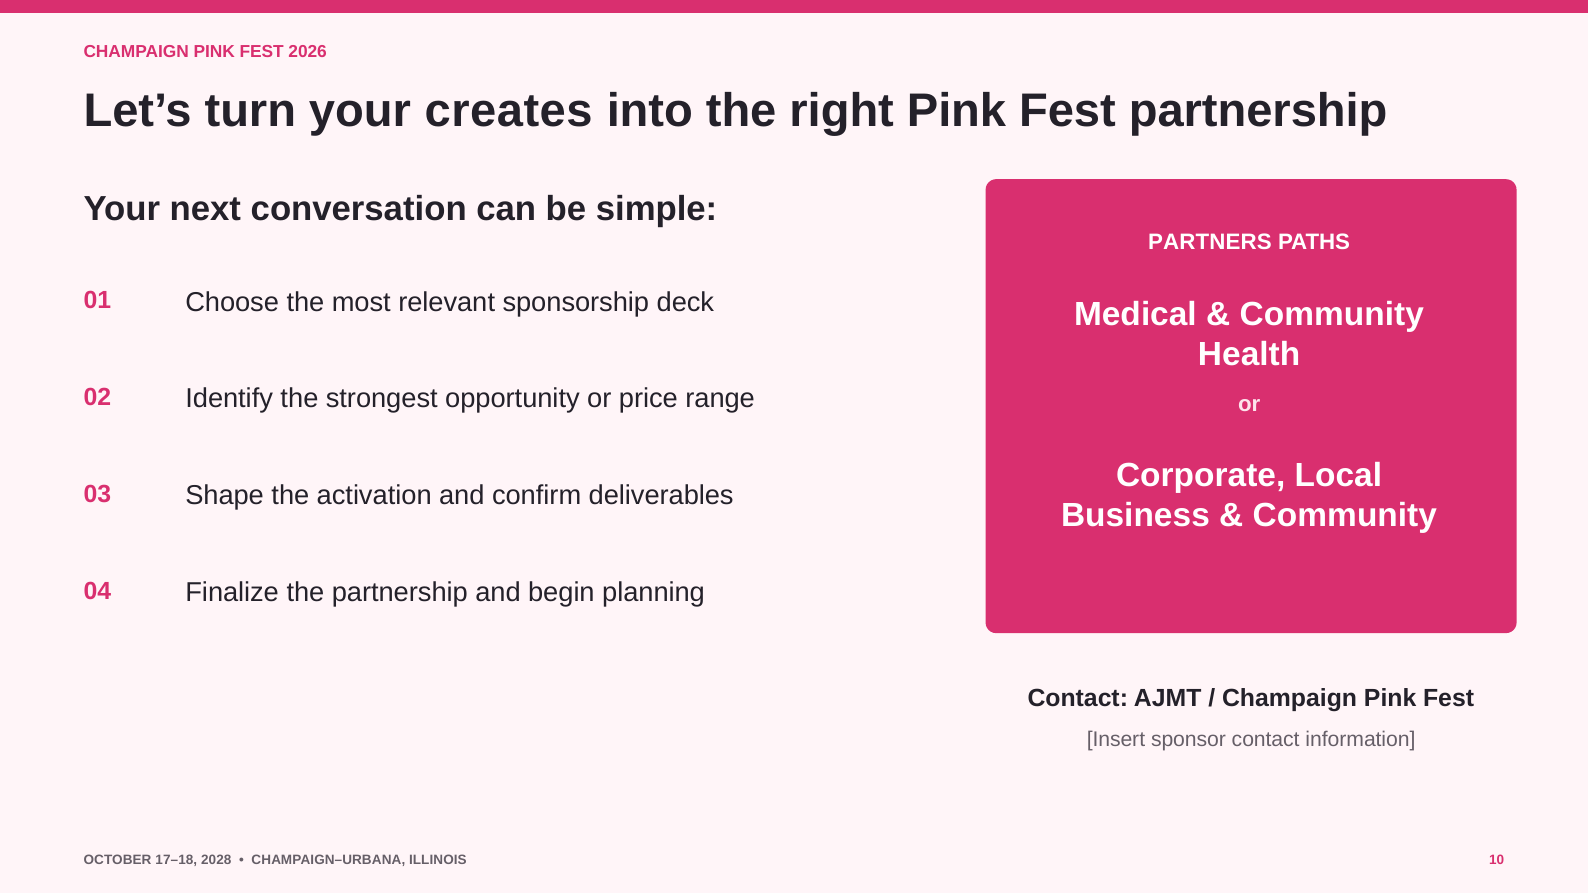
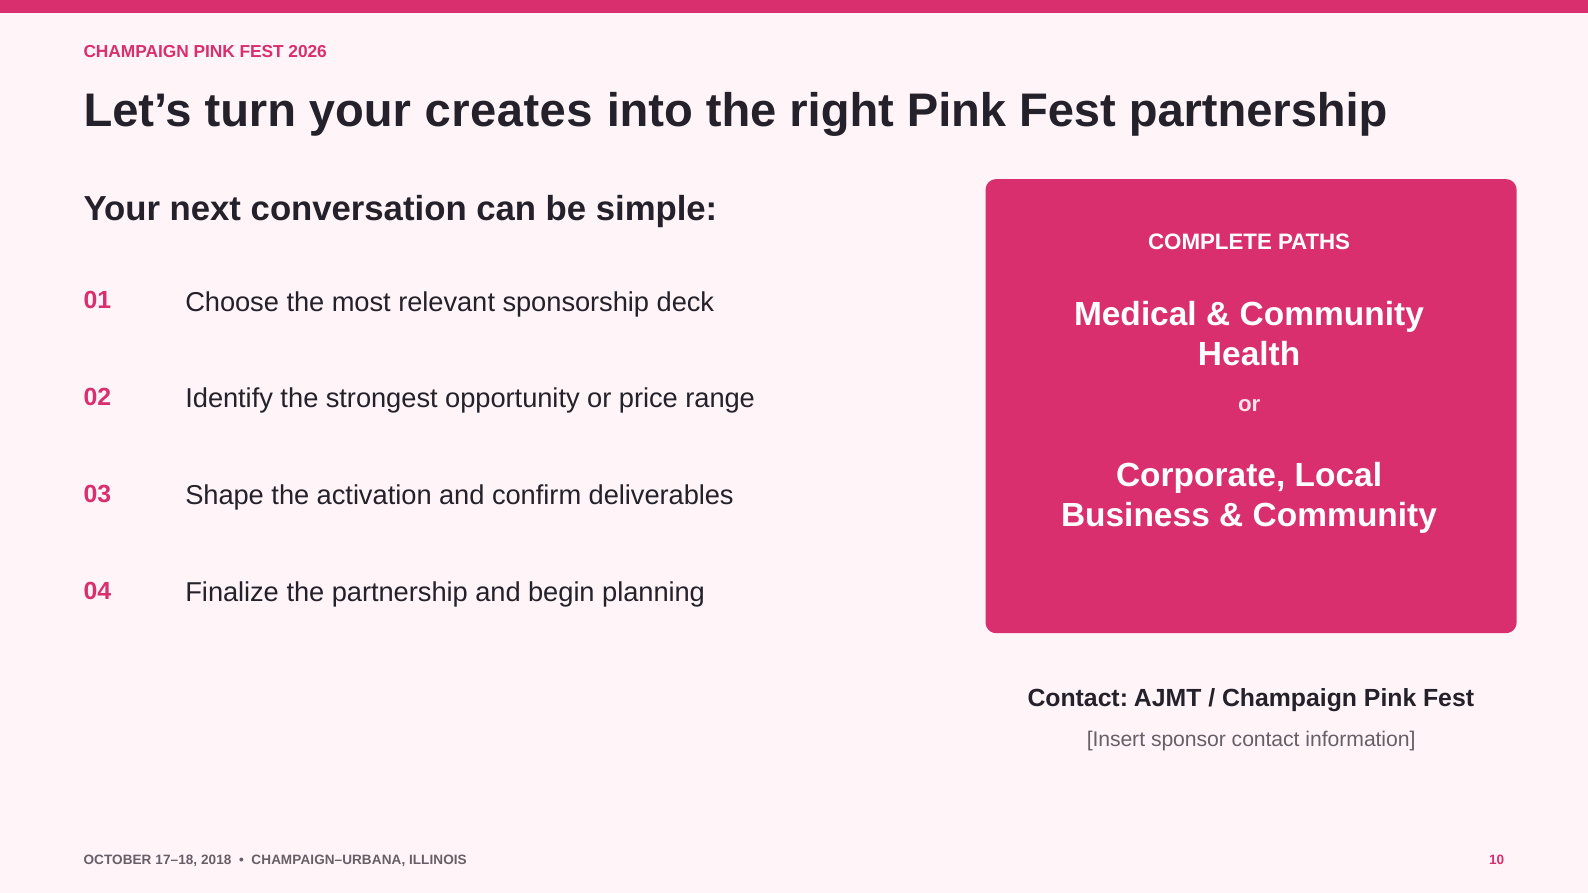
PARTNERS: PARTNERS -> COMPLETE (1210, 242)
2028: 2028 -> 2018 (216, 861)
